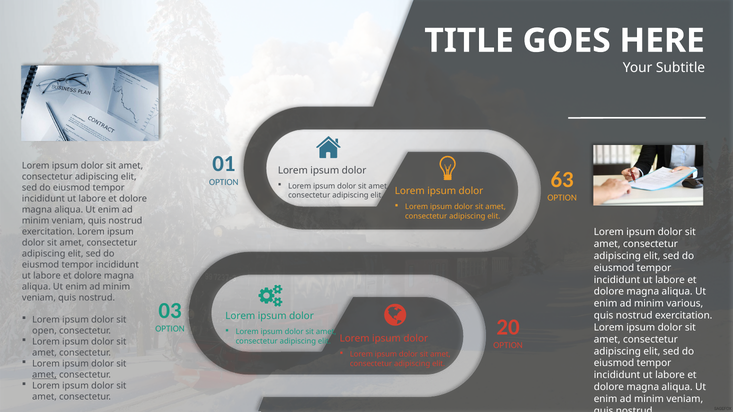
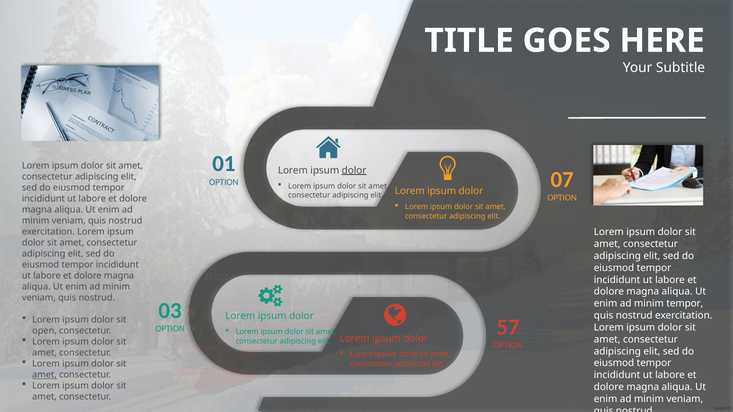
dolor underline: none -> present (354, 170)
63: 63 -> 07 (562, 180)
minim various: various -> tempor (685, 304)
20: 20 -> 57 (508, 327)
